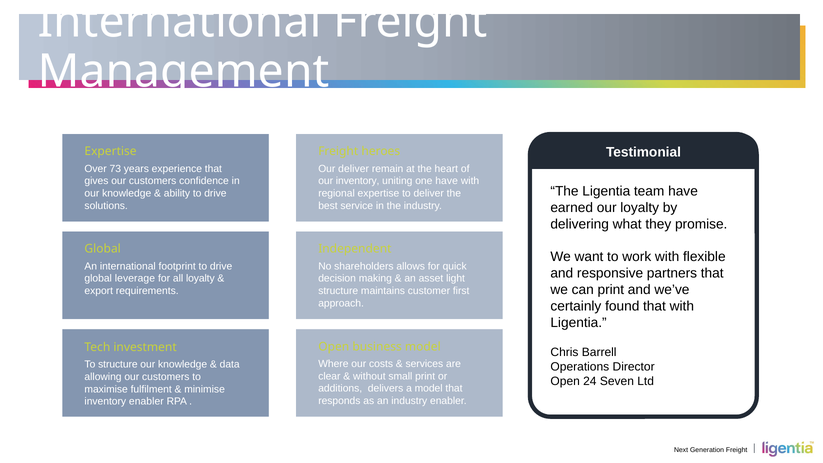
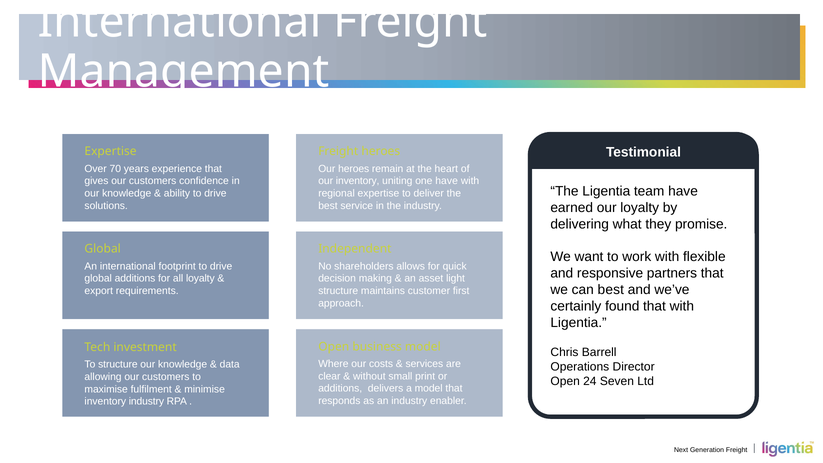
73: 73 -> 70 (115, 169)
Our deliver: deliver -> heroes (354, 169)
global leverage: leverage -> additions (135, 279)
can print: print -> best (611, 290)
inventory enabler: enabler -> industry (146, 402)
